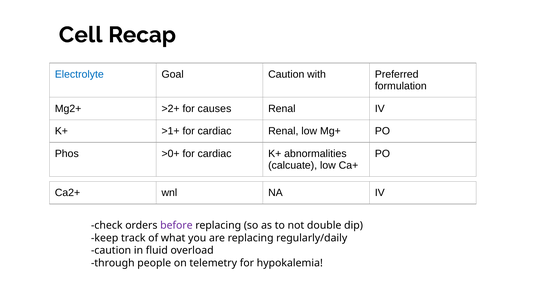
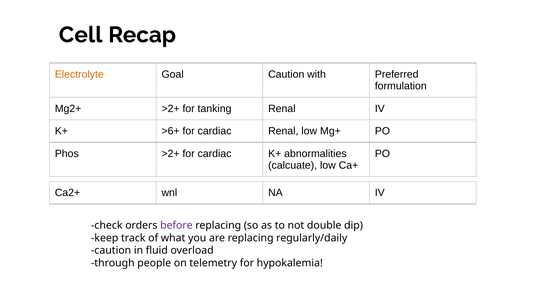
Electrolyte colour: blue -> orange (79, 74)
causes: causes -> tanking (215, 109)
>1+: >1+ -> >6+ (171, 131)
Phos >0+: >0+ -> >2+ (171, 154)
